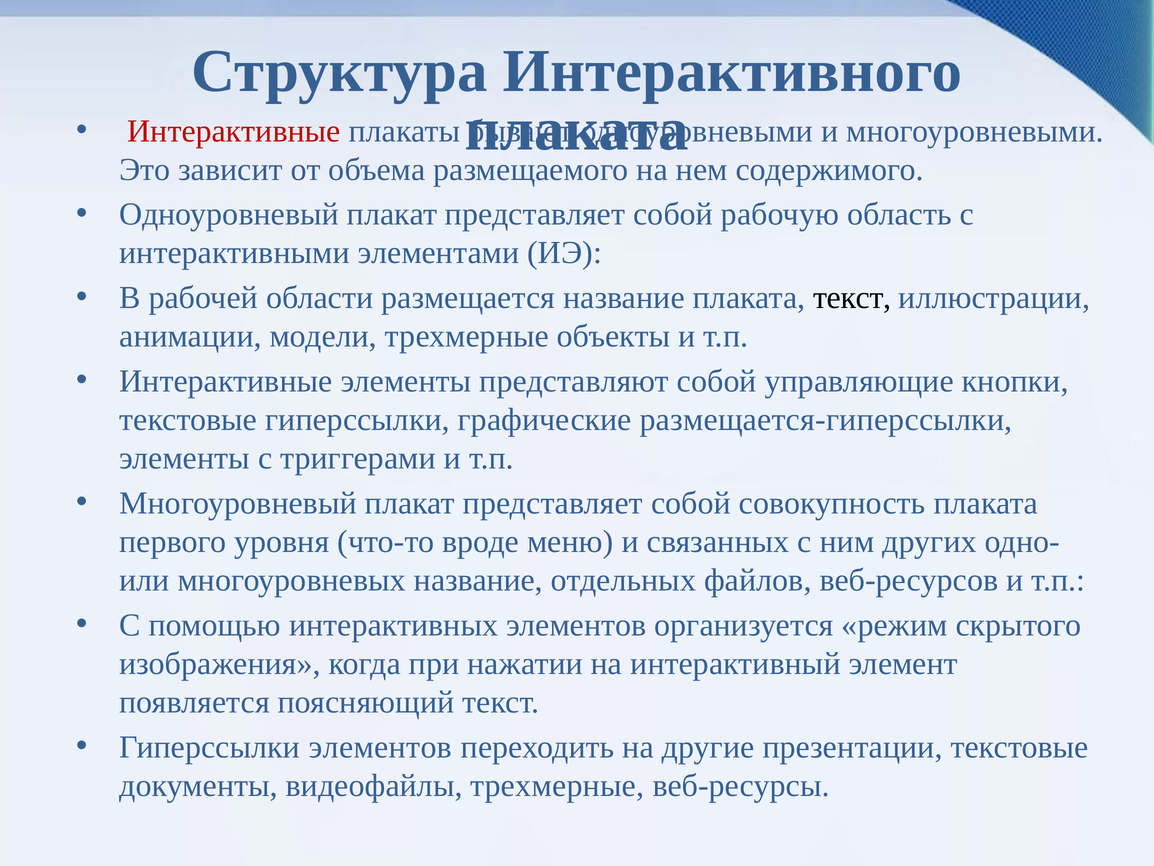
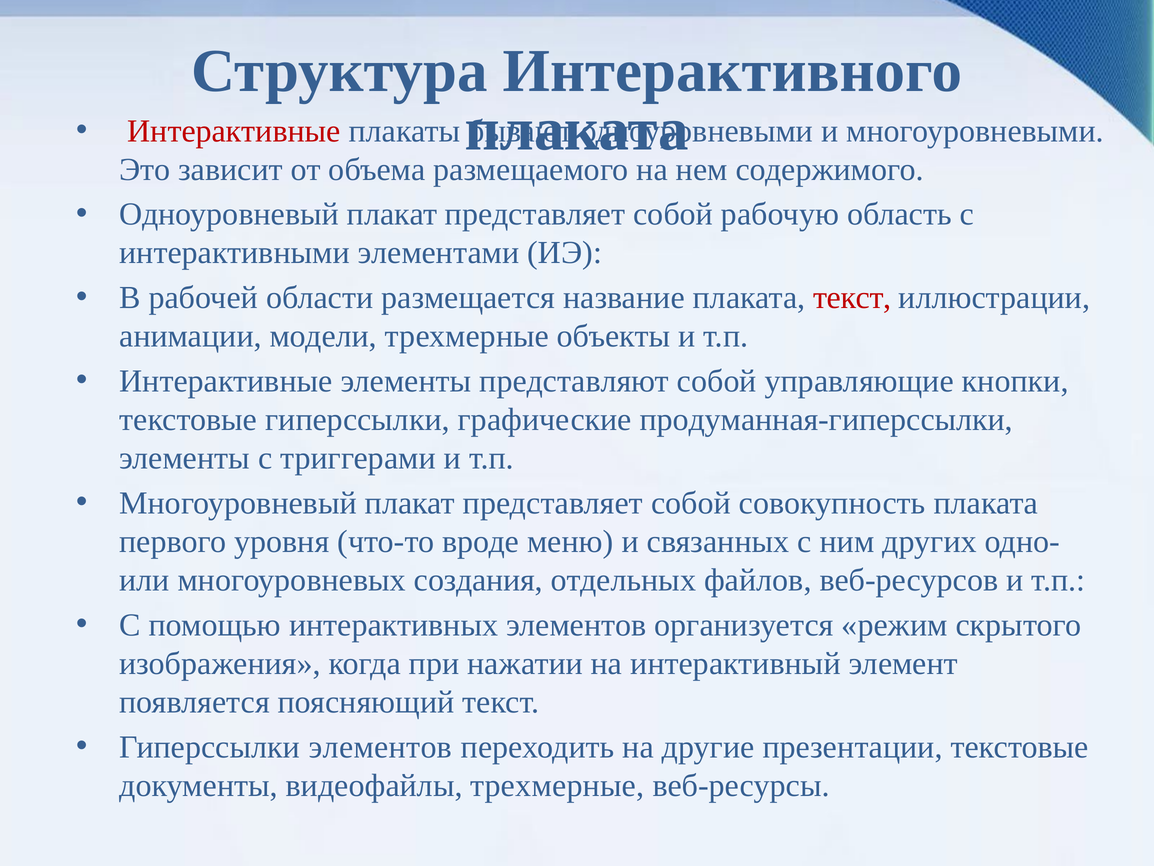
текст colour: black -> red (852, 298)
размещается-гиперссылки: размещается-гиперссылки -> продуманная-гиперссылки (826, 419)
многоуровневых название: название -> создания (478, 580)
